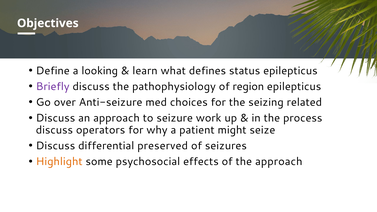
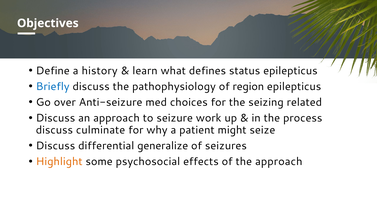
looking: looking -> history (100, 71)
Briefly colour: purple -> blue (53, 87)
operators: operators -> culminate (101, 130)
preserved: preserved -> generalize (163, 146)
